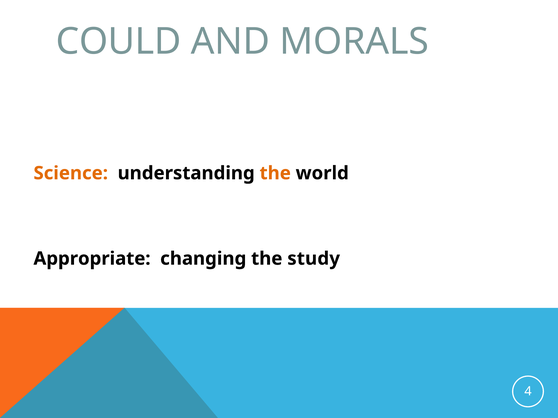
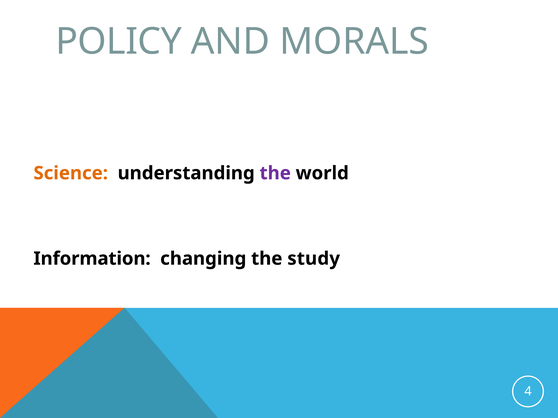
COULD: COULD -> POLICY (119, 42)
the colour: orange -> purple (275, 173)
Appropriate: Appropriate -> Information (92, 259)
